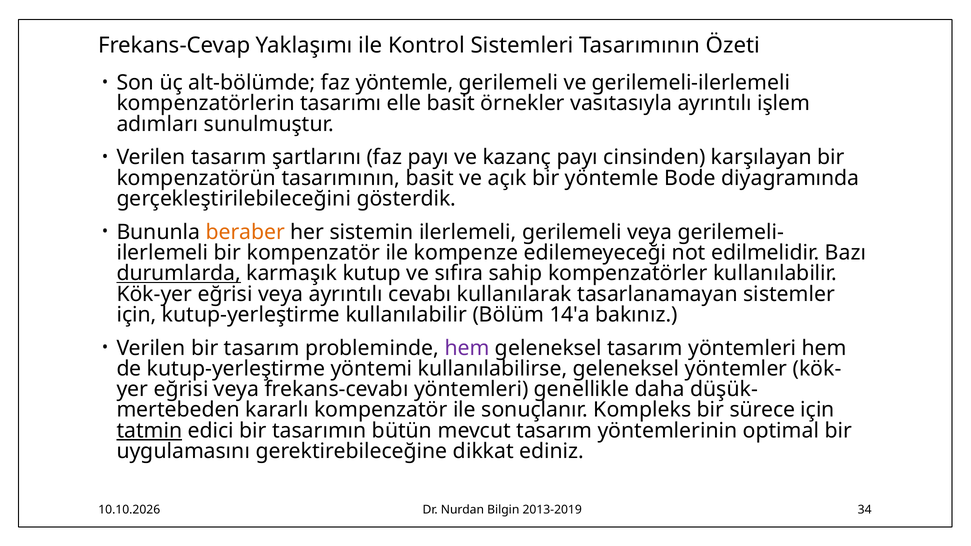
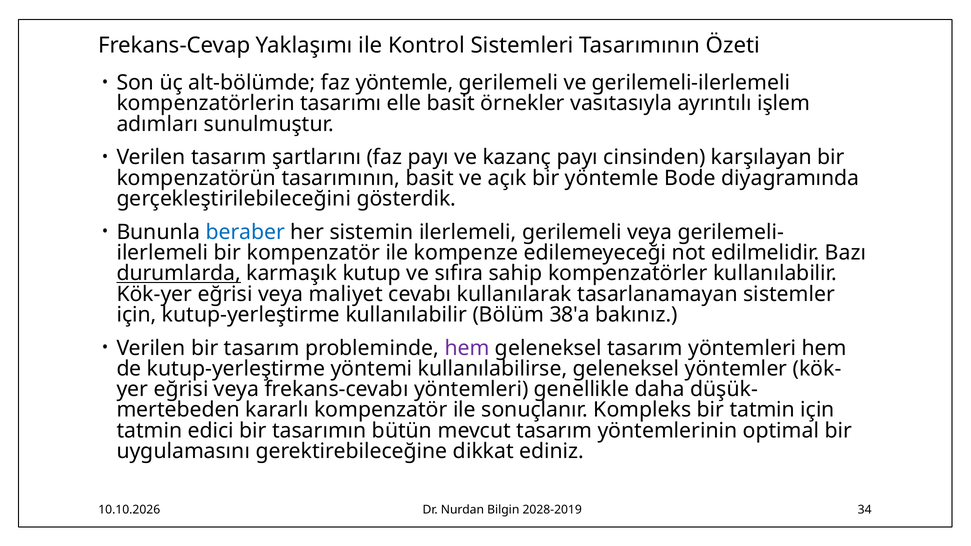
beraber colour: orange -> blue (245, 232)
veya ayrıntılı: ayrıntılı -> maliyet (346, 294)
14'a: 14'a -> 38'a (570, 315)
bir sürece: sürece -> tatmin (762, 410)
tatmin underline: present -> none (149, 431)
2013-2019: 2013-2019 -> 2028-2019 (552, 510)
